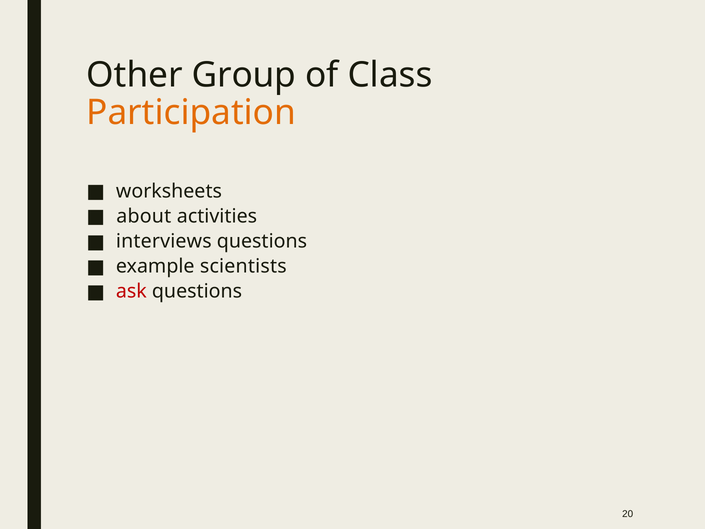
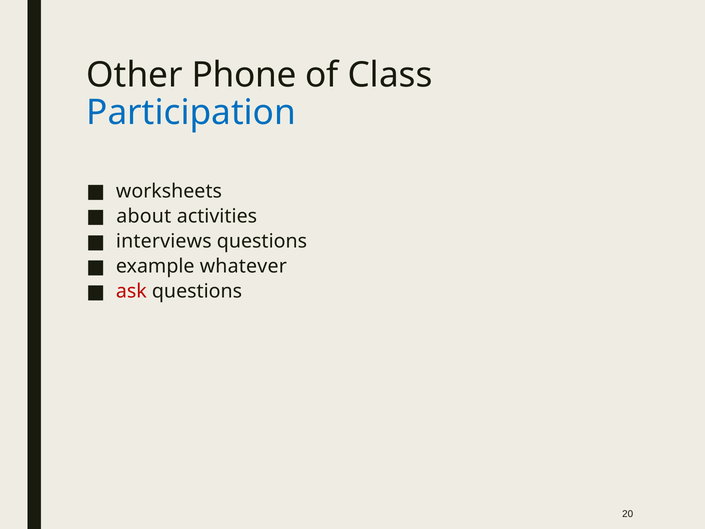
Group: Group -> Phone (244, 75)
Participation colour: orange -> blue (191, 113)
scientists: scientists -> whatever (243, 266)
